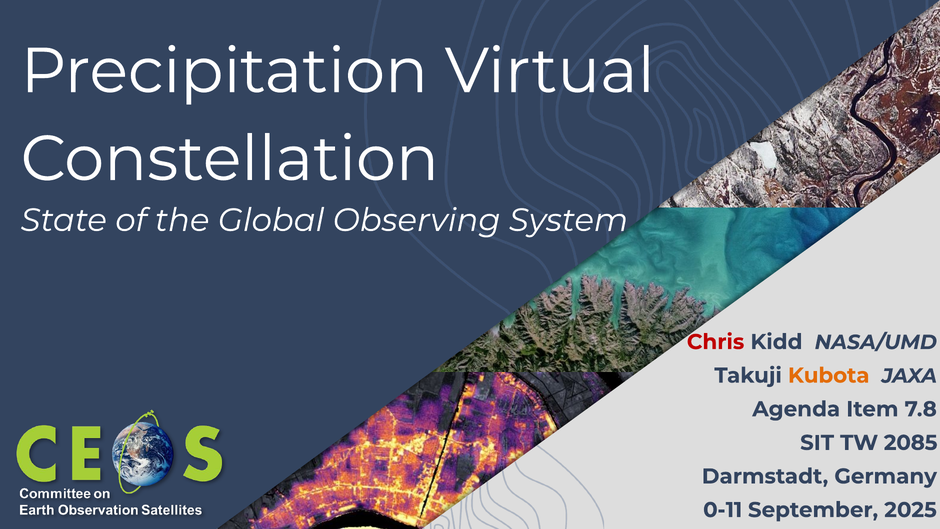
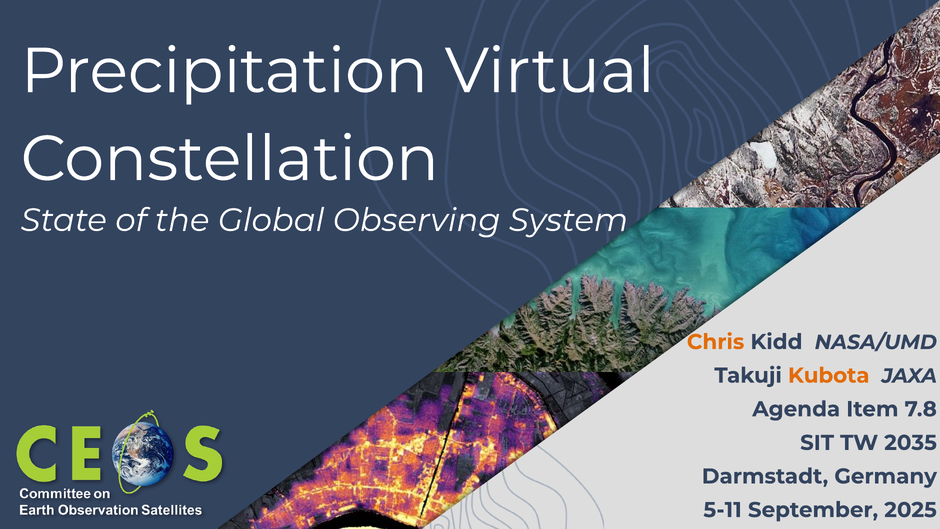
Chris colour: red -> orange (716, 342)
2085: 2085 -> 2035 (911, 443)
0-11: 0-11 -> 5-11 (723, 510)
